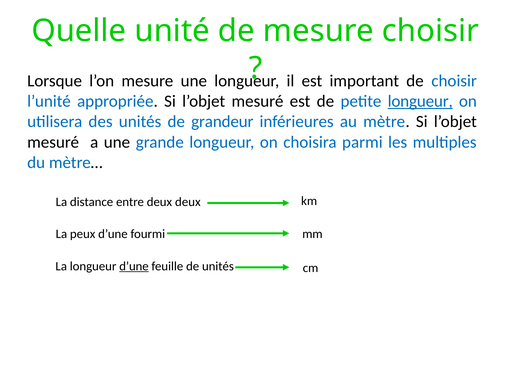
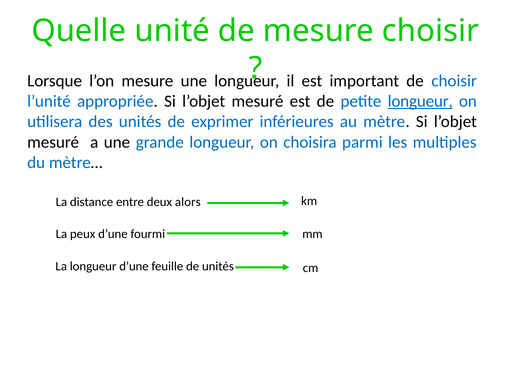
grandeur: grandeur -> exprimer (222, 122)
deux deux: deux -> alors (188, 202)
d’une underline: present -> none (134, 266)
